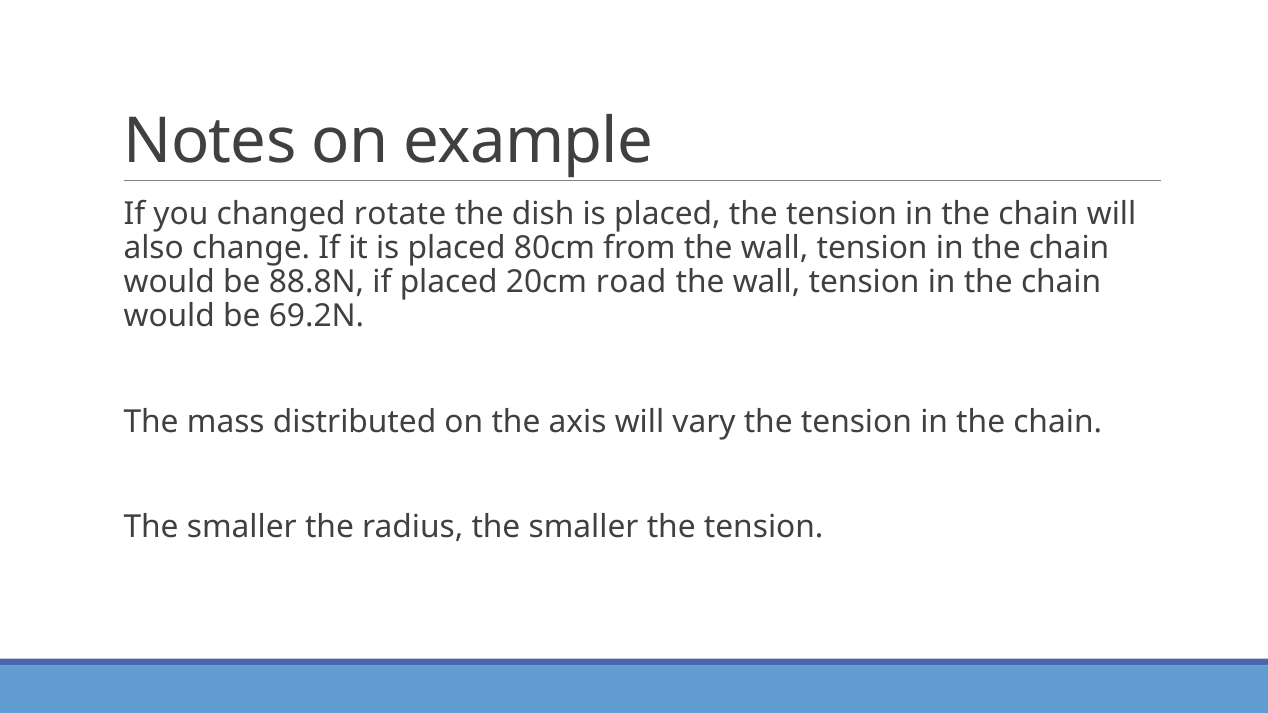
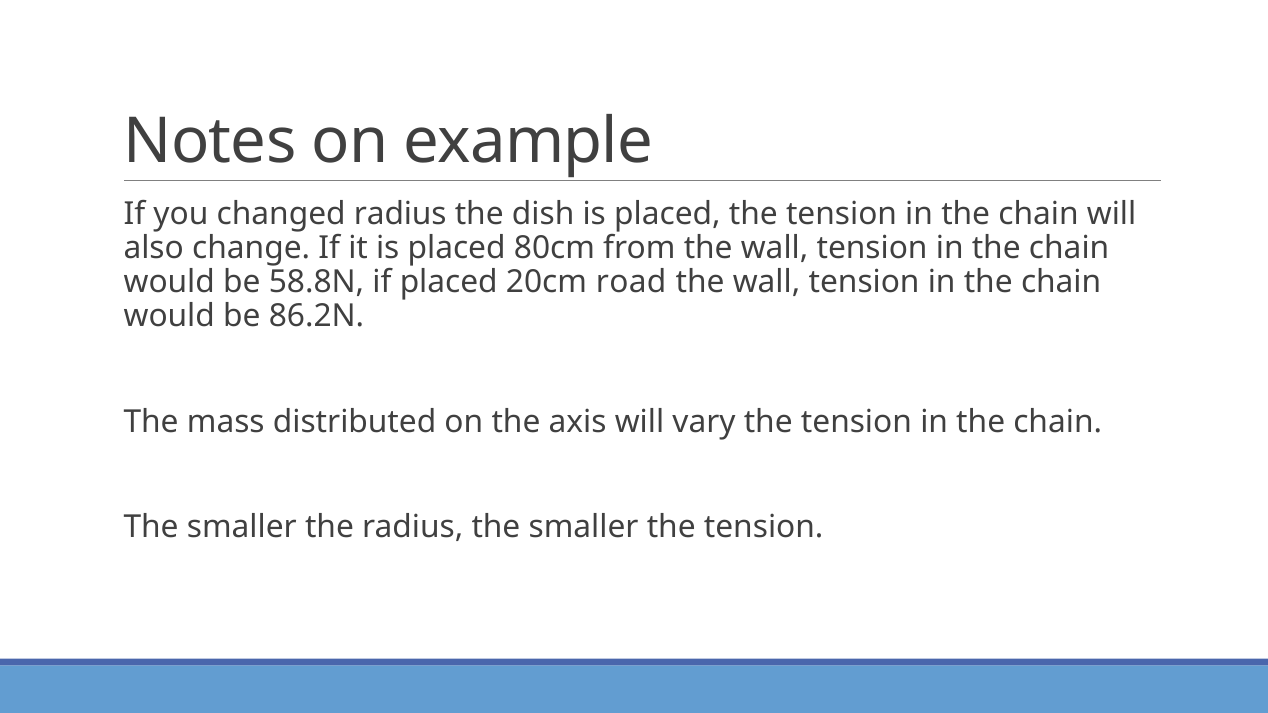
changed rotate: rotate -> radius (400, 214)
88.8N: 88.8N -> 58.8N (317, 282)
69.2N: 69.2N -> 86.2N (317, 316)
